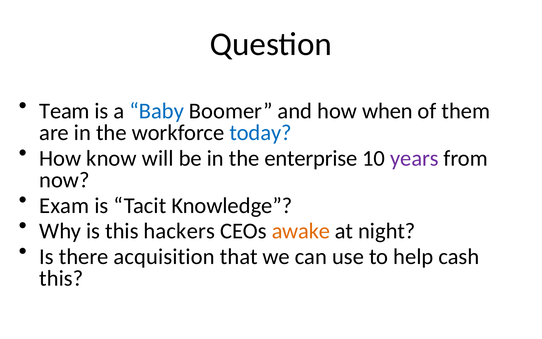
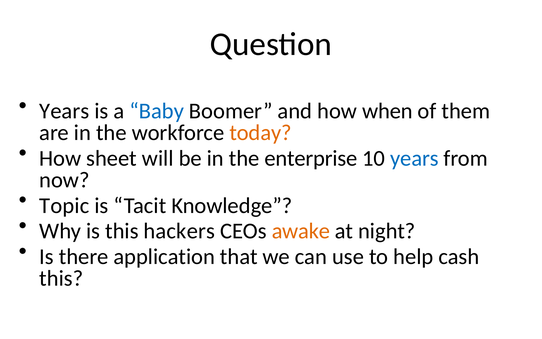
Team: Team -> Years (64, 111)
today colour: blue -> orange (261, 133)
know: know -> sheet (112, 158)
years colour: purple -> blue (414, 158)
Exam: Exam -> Topic (64, 205)
acquisition: acquisition -> application (164, 256)
